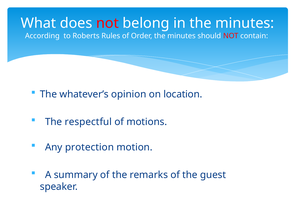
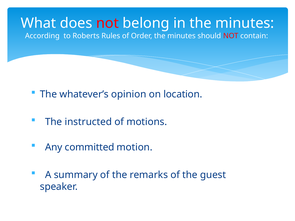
respectful: respectful -> instructed (88, 122)
protection: protection -> committed (90, 147)
